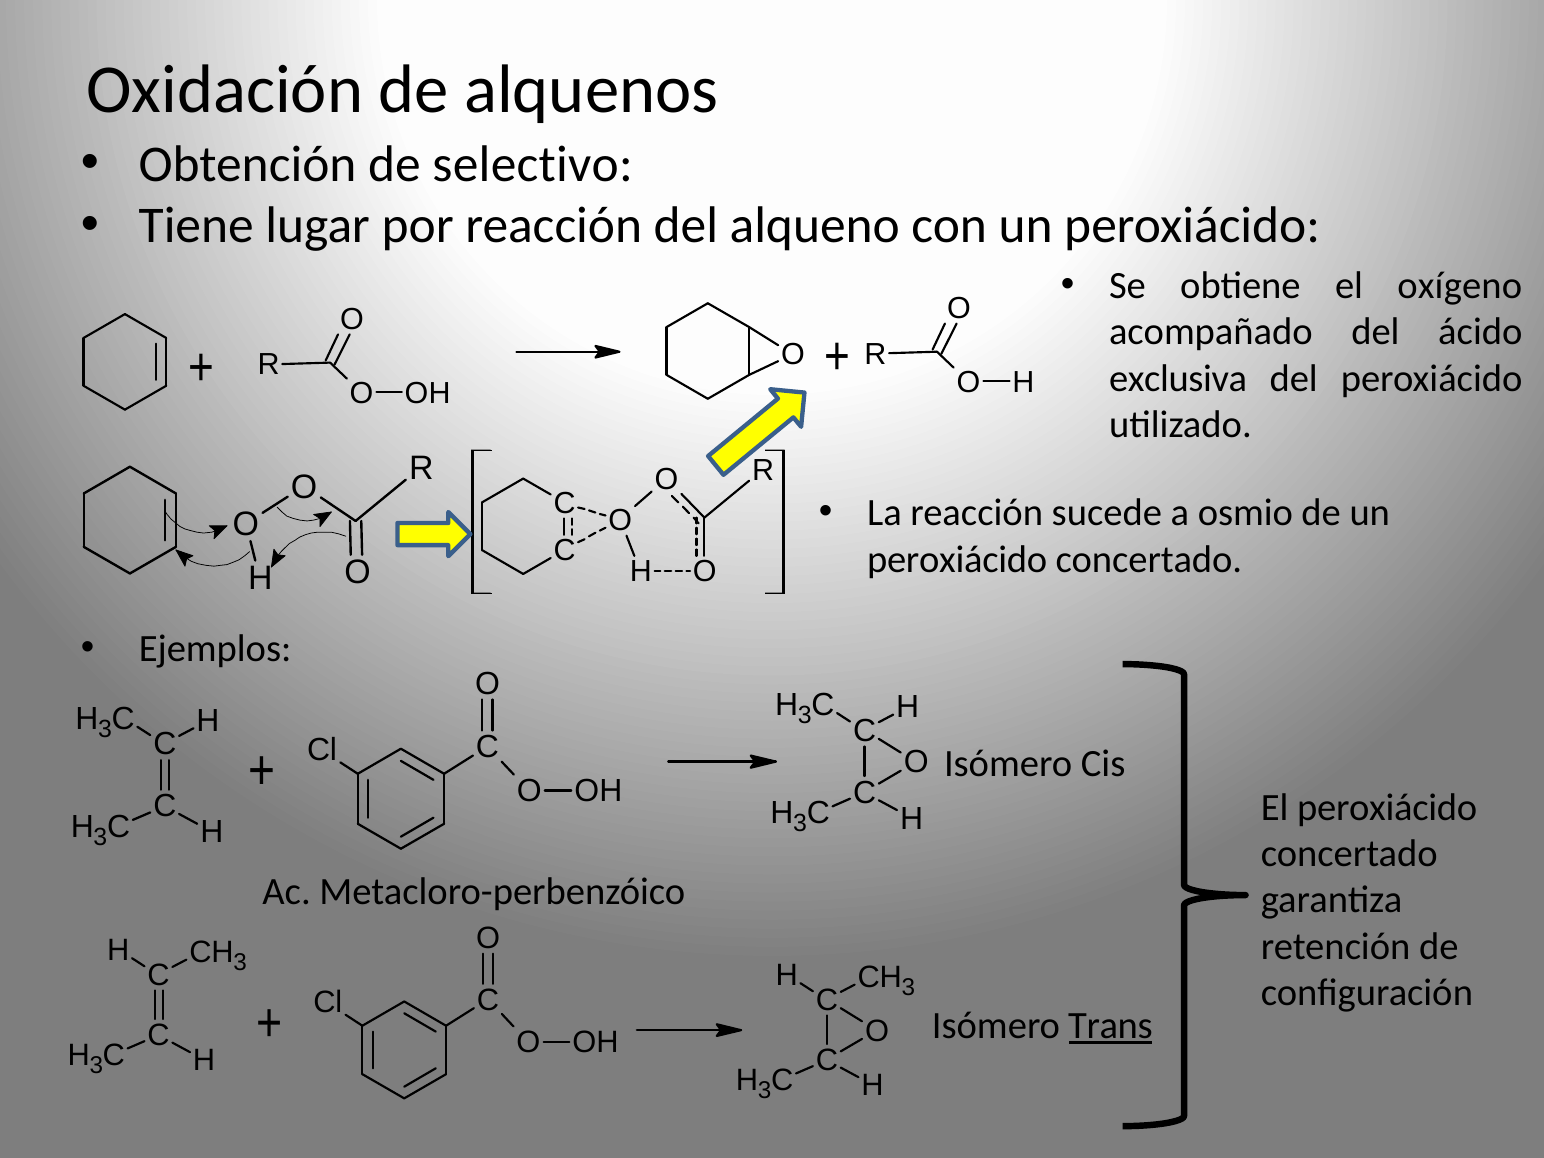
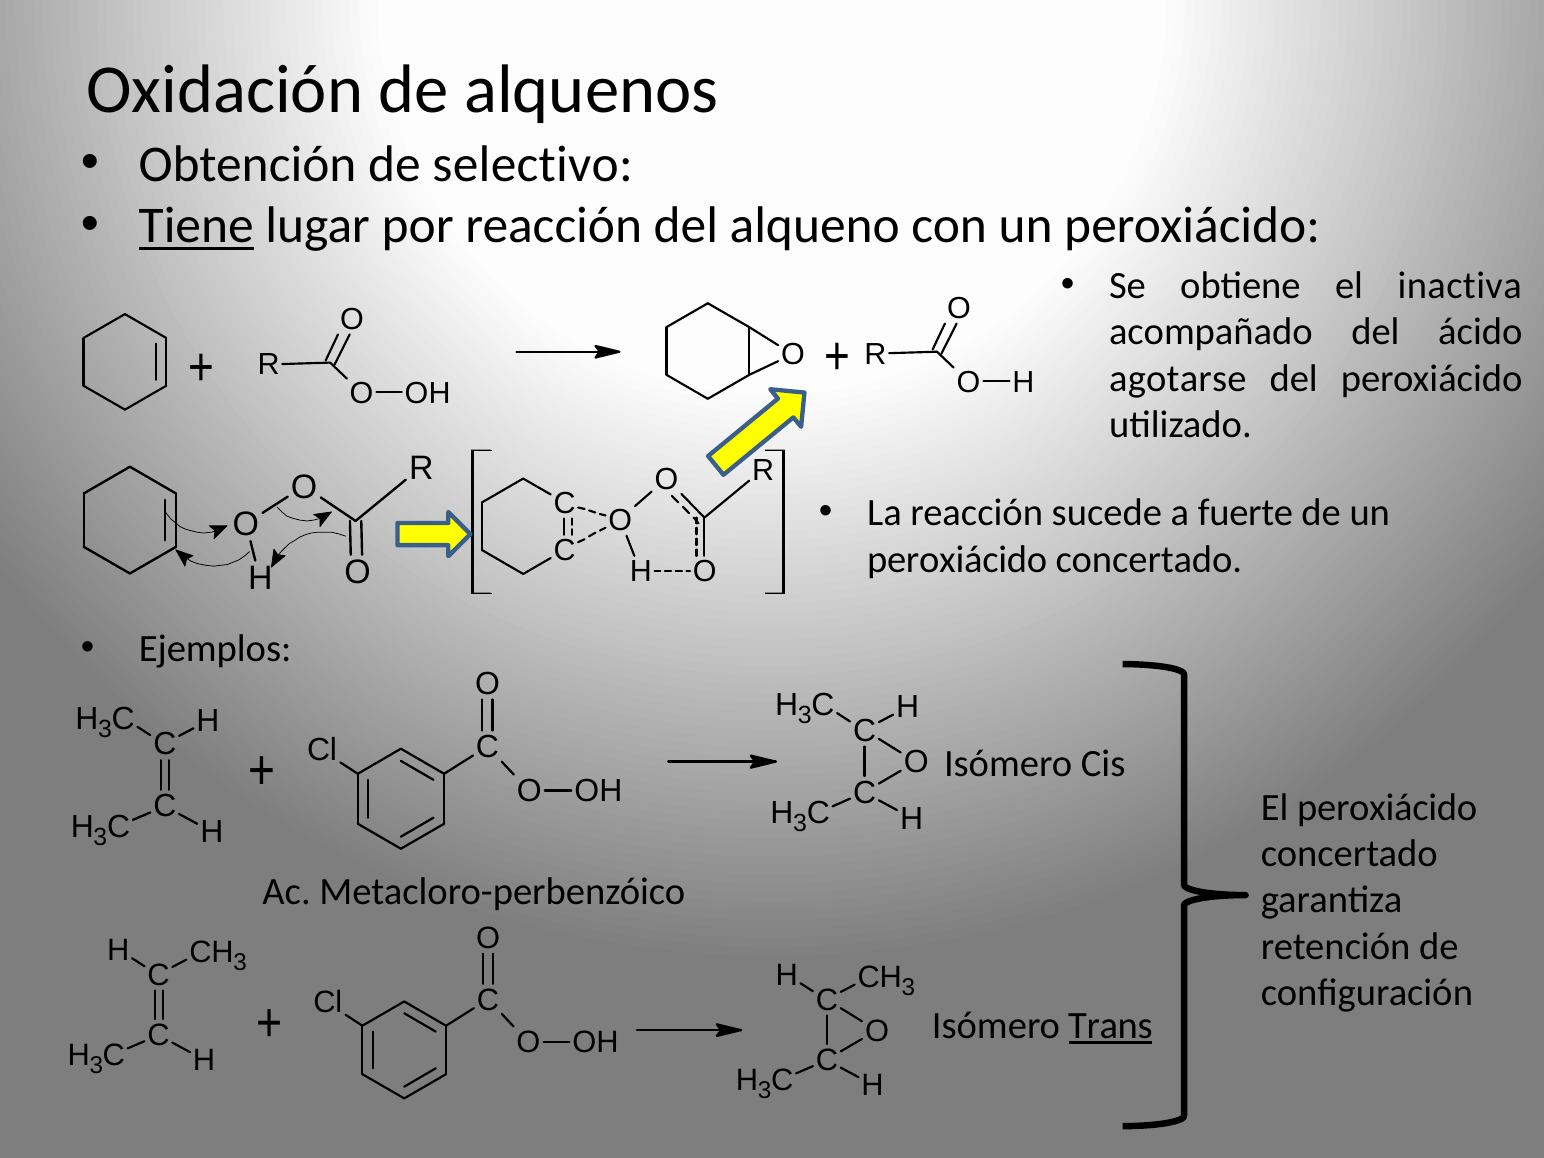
Tiene underline: none -> present (196, 226)
oxígeno: oxígeno -> inactiva (1460, 286)
exclusiva: exclusiva -> agotarse (1178, 378)
osmio: osmio -> fuerte (1245, 513)
